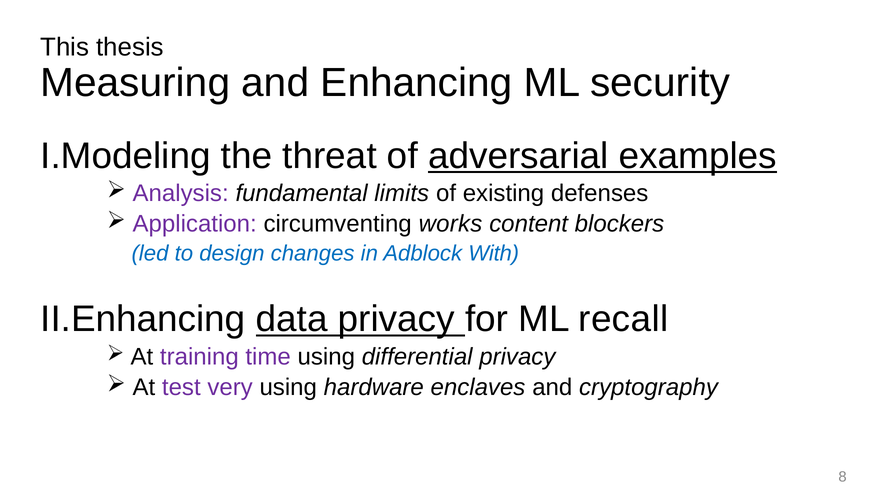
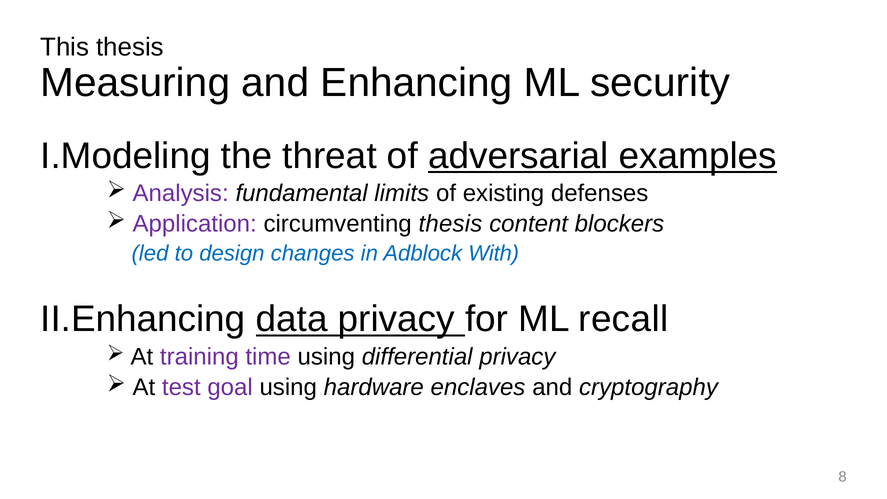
circumventing works: works -> thesis (450, 224)
very: very -> goal (230, 387)
